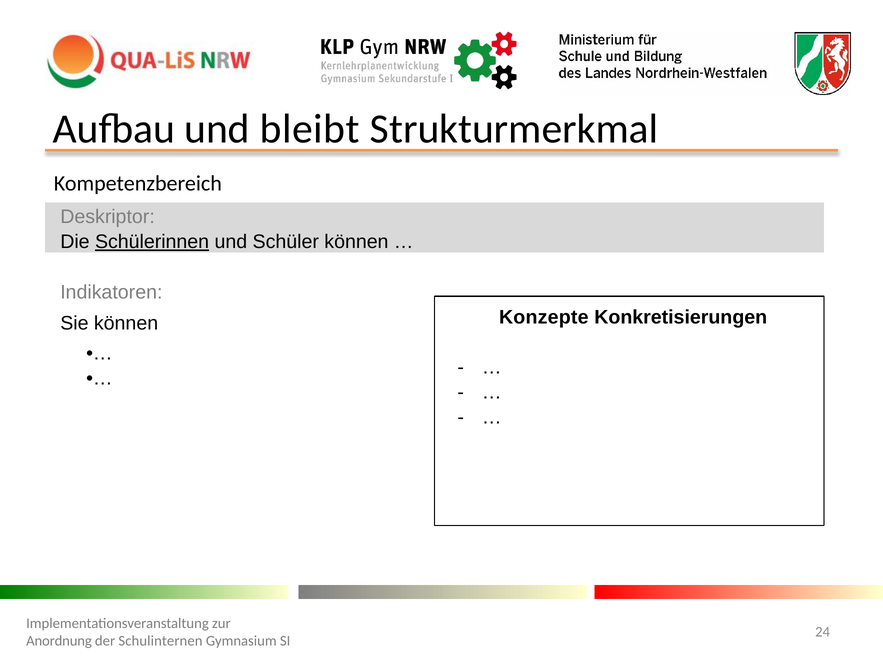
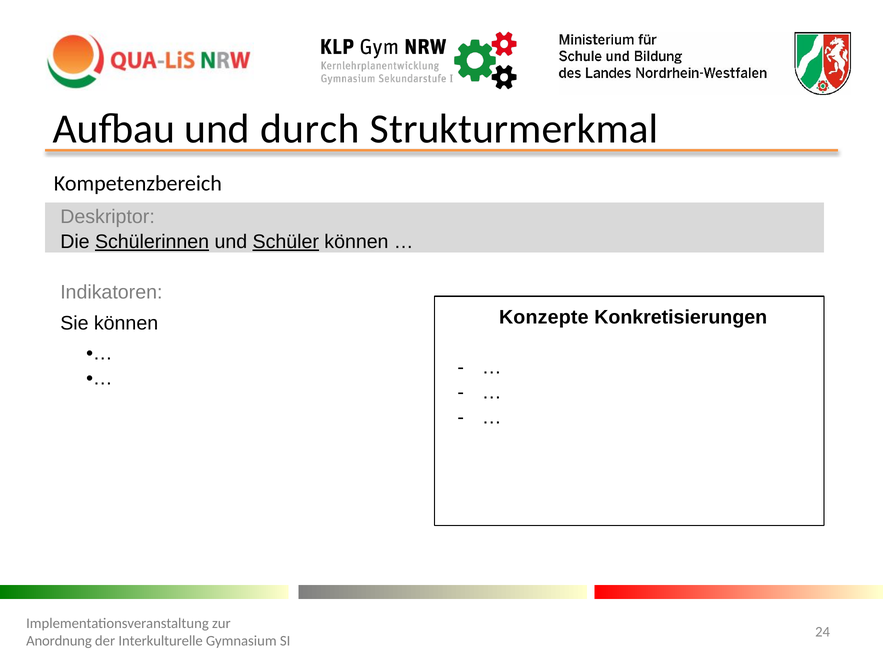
bleibt: bleibt -> durch (310, 129)
Schüler underline: none -> present (286, 242)
Schulinternen: Schulinternen -> Interkulturelle (161, 641)
